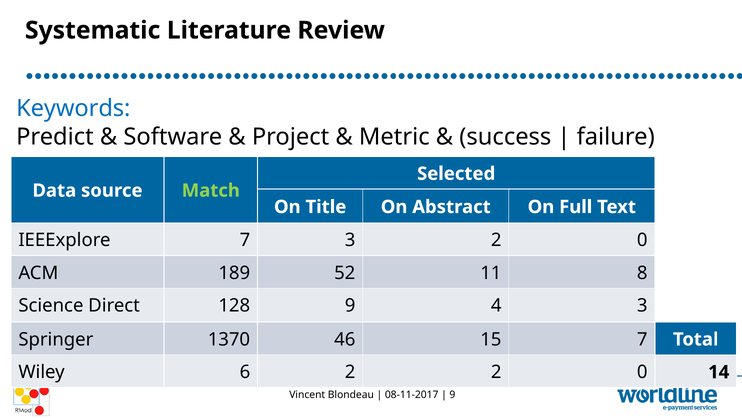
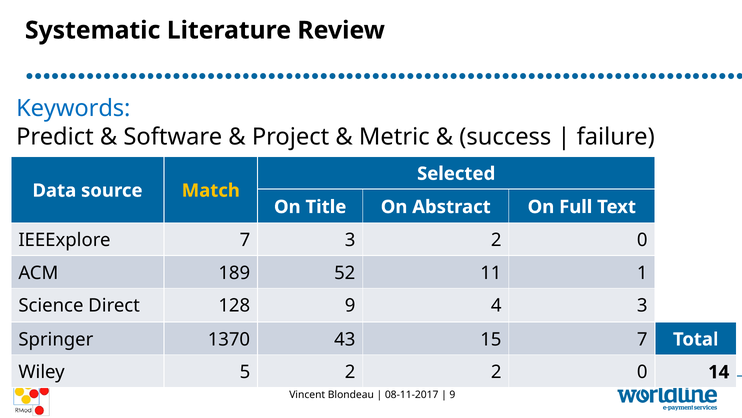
Match colour: light green -> yellow (211, 190)
8: 8 -> 1 (642, 273)
46: 46 -> 43 (345, 339)
6: 6 -> 5 (245, 372)
